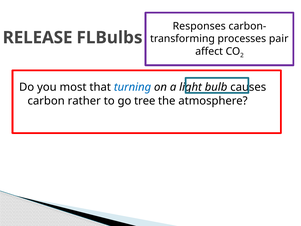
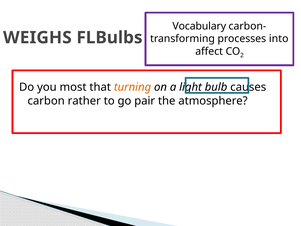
Responses: Responses -> Vocabulary (199, 26)
RELEASE: RELEASE -> WEIGHS (37, 38)
pair: pair -> into (279, 39)
turning colour: blue -> orange (133, 87)
tree: tree -> pair (145, 101)
